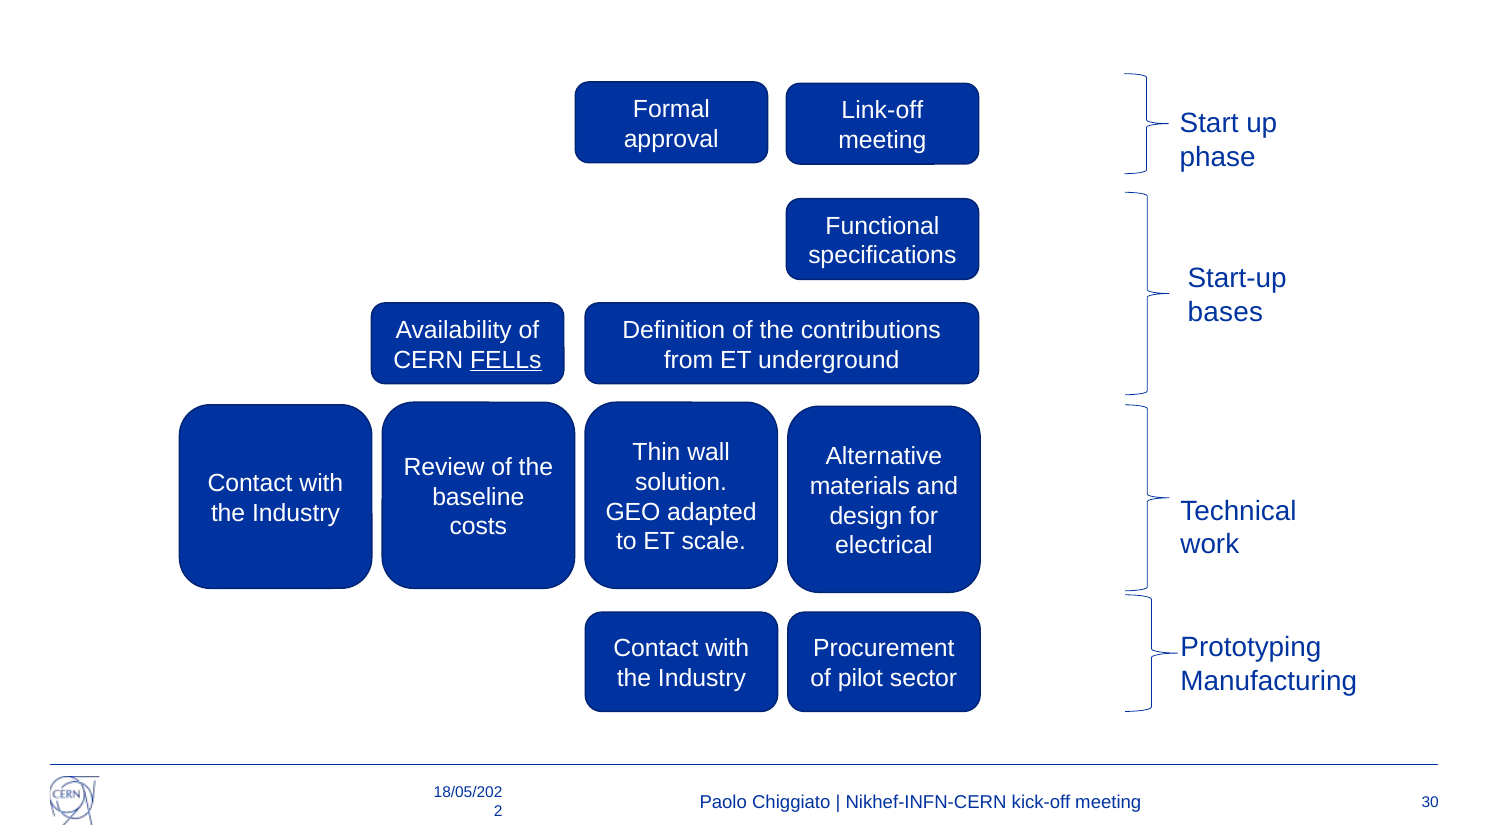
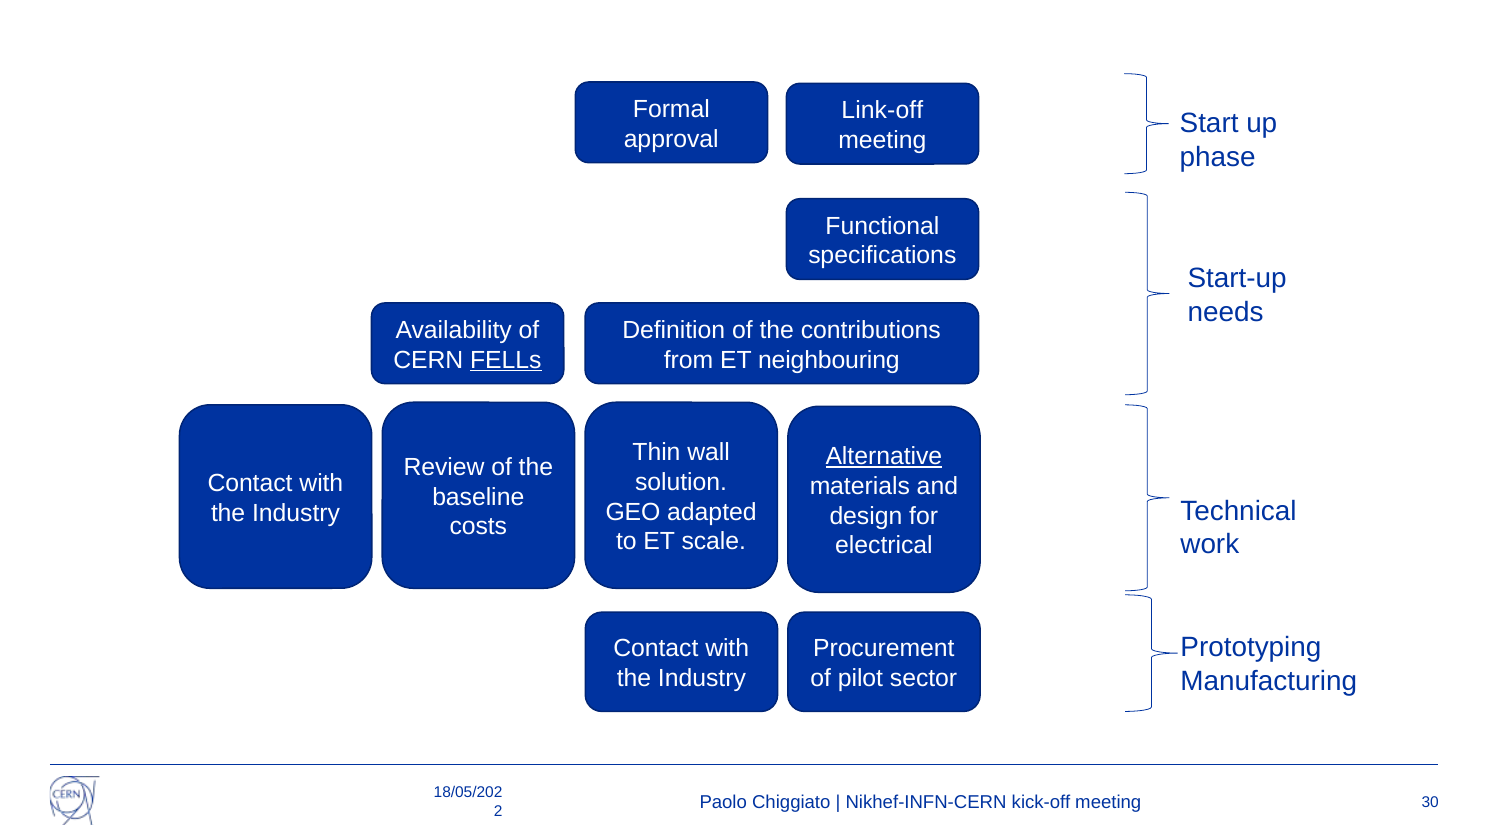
bases: bases -> needs (1226, 312)
underground: underground -> neighbouring (829, 360)
Alternative underline: none -> present (884, 456)
